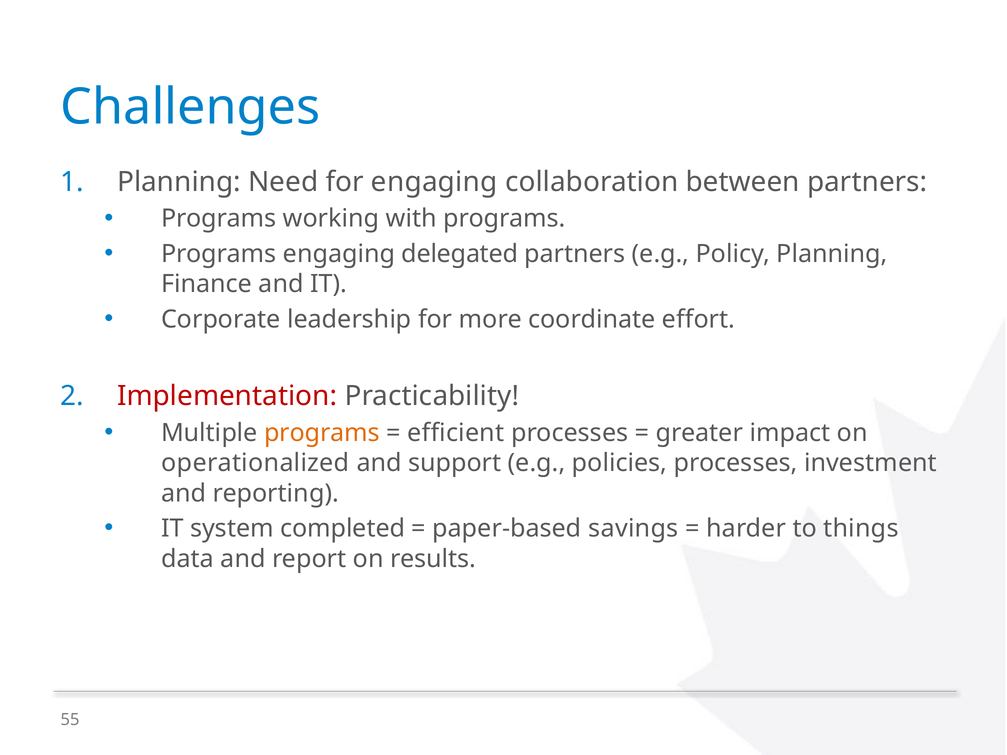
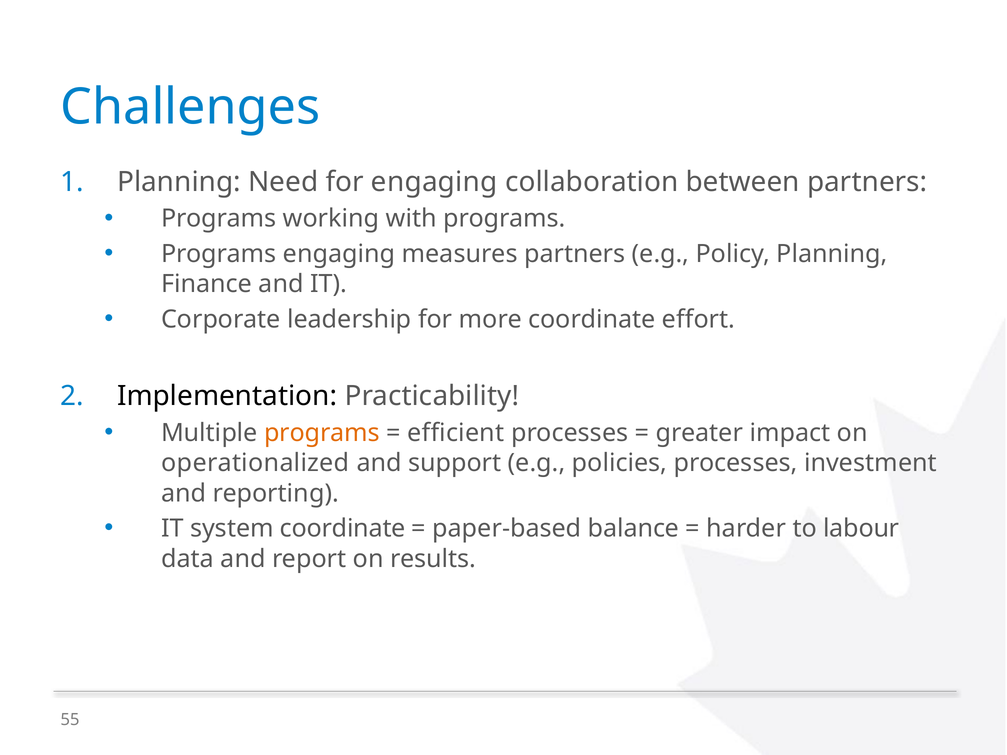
delegated: delegated -> measures (460, 254)
Implementation colour: red -> black (227, 396)
system completed: completed -> coordinate (343, 529)
savings: savings -> balance (634, 529)
things: things -> labour (861, 529)
